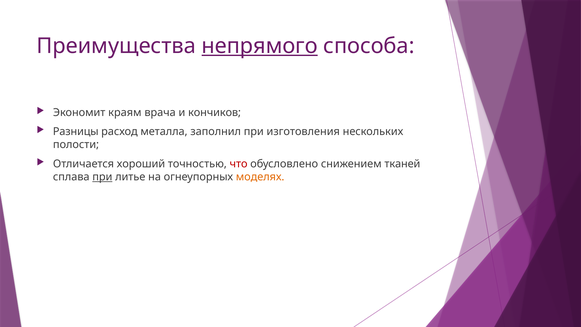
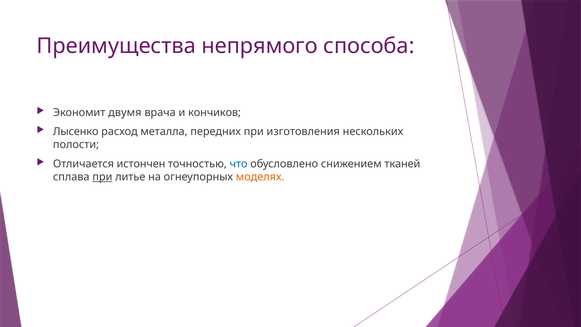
непрямого underline: present -> none (260, 46)
краям: краям -> двумя (125, 112)
Разницы: Разницы -> Лысенко (76, 132)
заполнил: заполнил -> передних (216, 132)
хороший: хороший -> истончен (141, 164)
что colour: red -> blue (239, 164)
